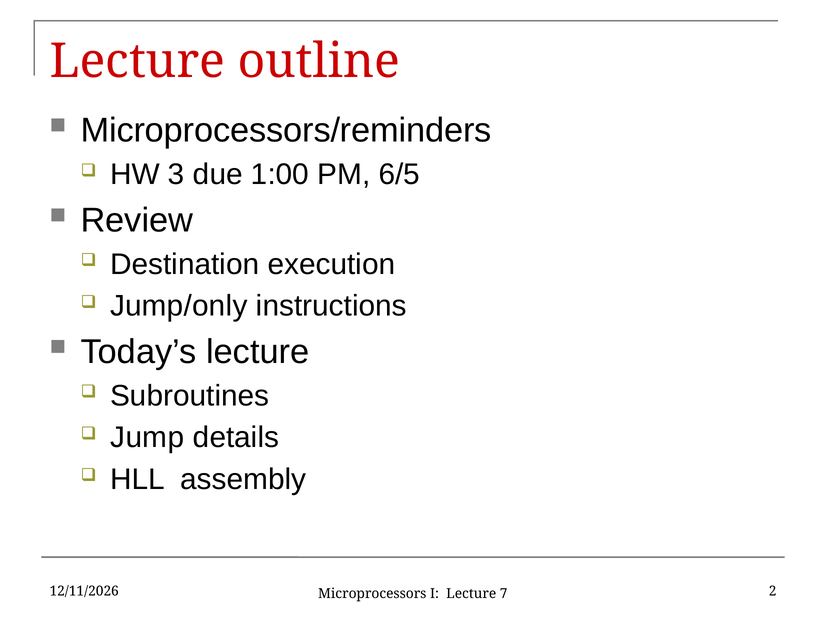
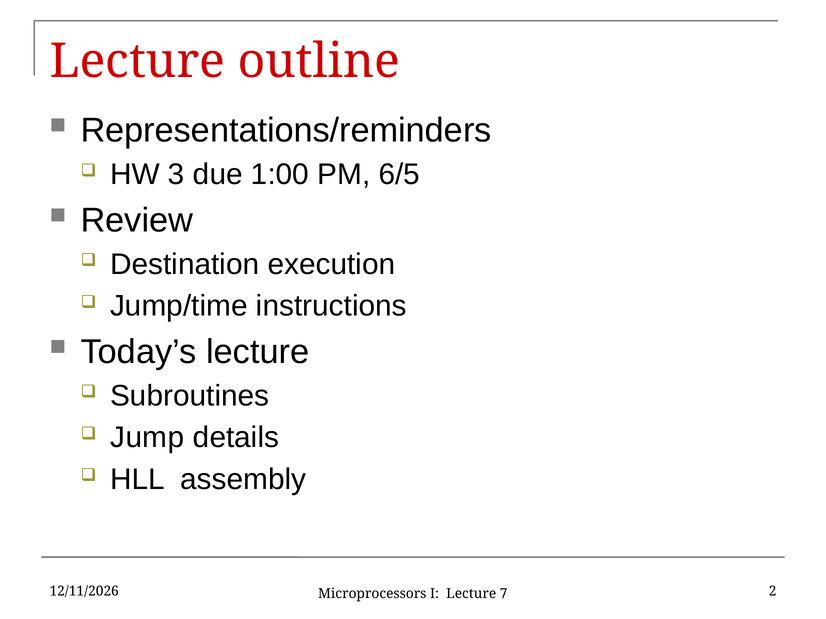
Microprocessors/reminders: Microprocessors/reminders -> Representations/reminders (286, 130)
Jump/only: Jump/only -> Jump/time (179, 306)
